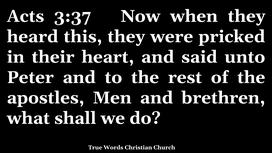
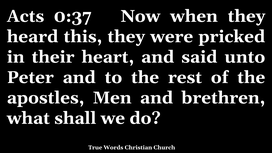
3:37: 3:37 -> 0:37 (73, 16)
